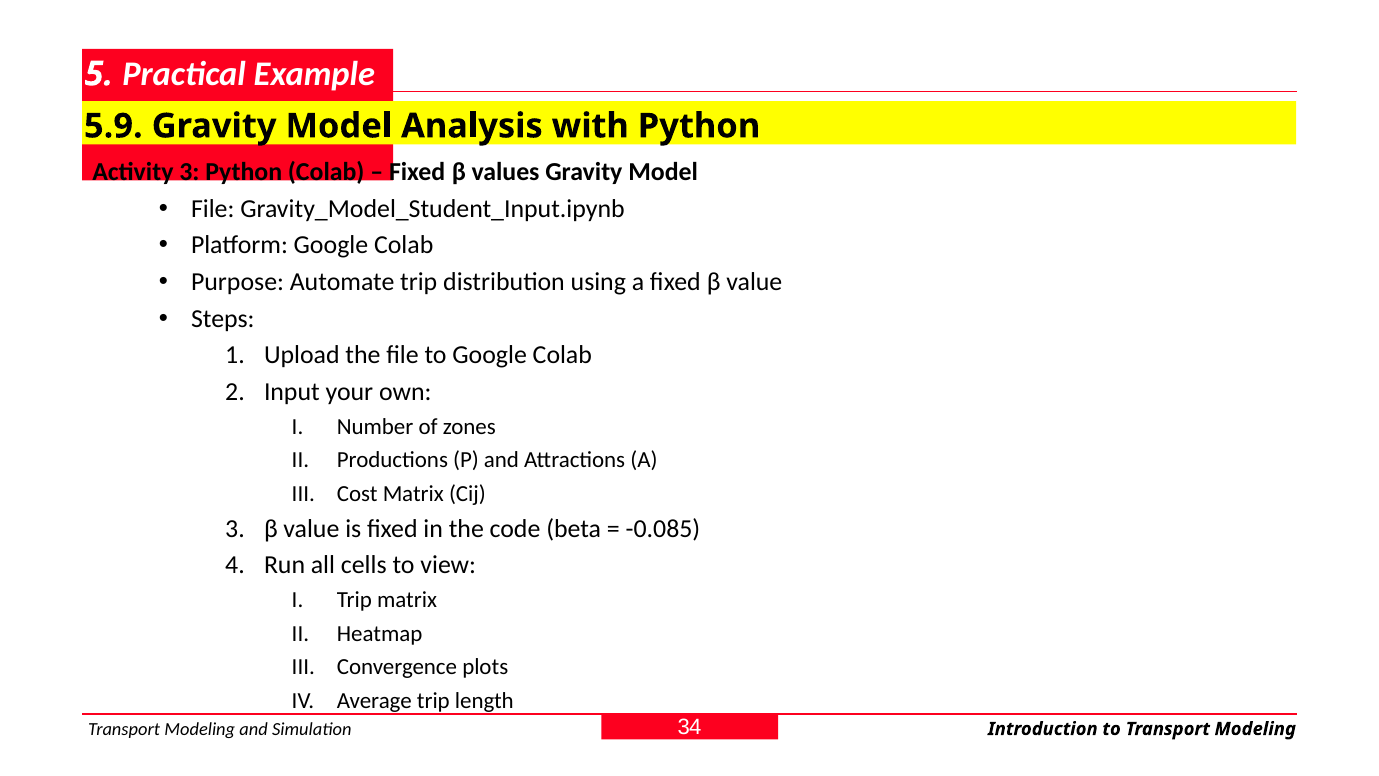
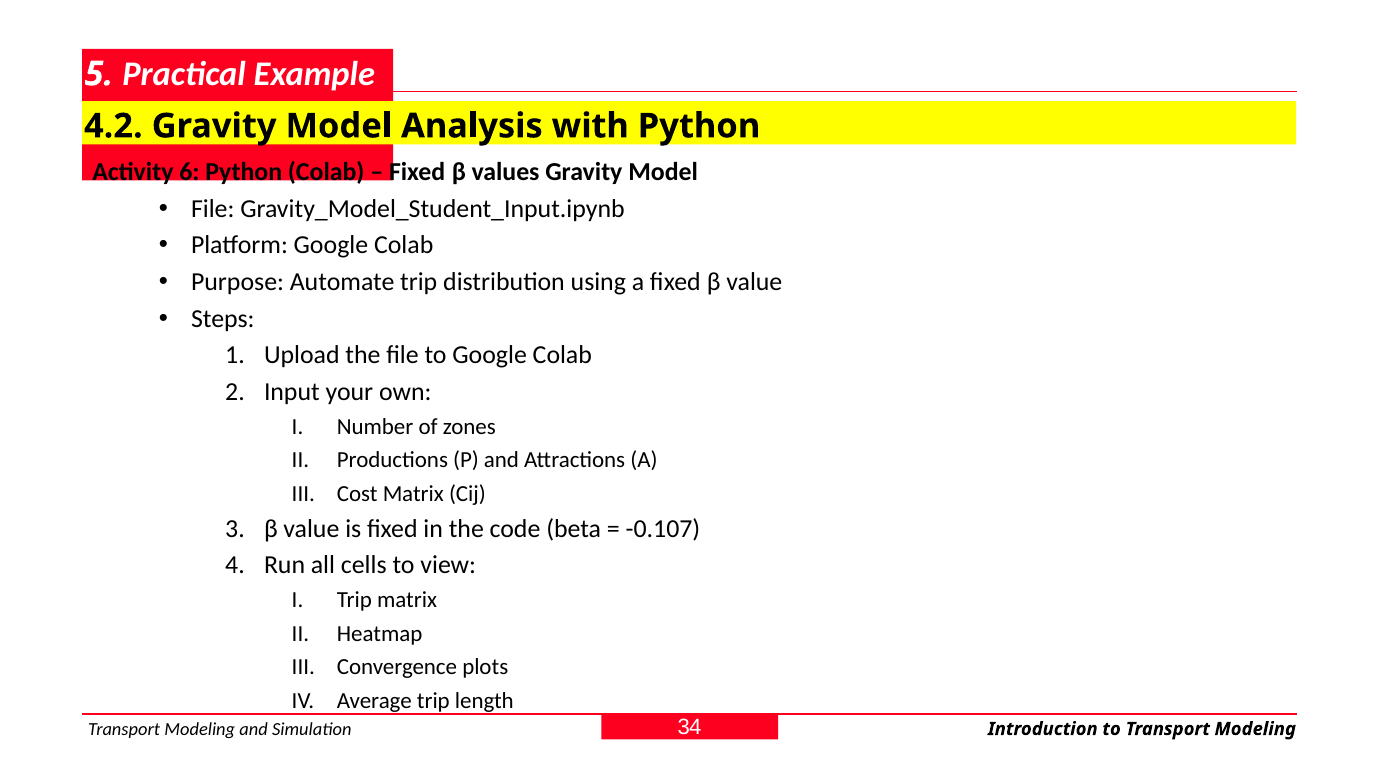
5.9: 5.9 -> 4.2 (113, 126)
Activity 3: 3 -> 6 (189, 172)
-0.085: -0.085 -> -0.107 (663, 528)
